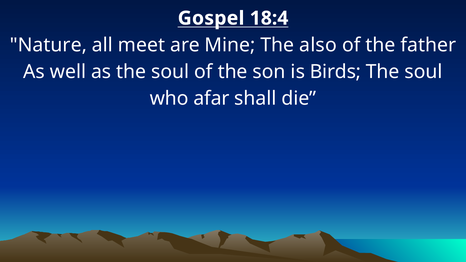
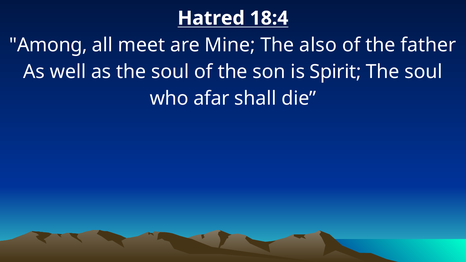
Gospel: Gospel -> Hatred (211, 18)
Nature: Nature -> Among (48, 45)
Birds: Birds -> Spirit (335, 72)
